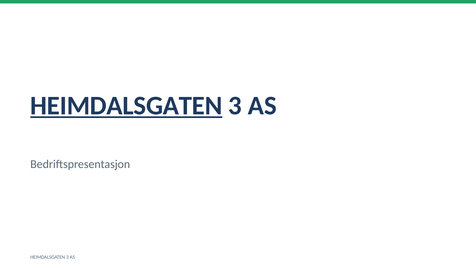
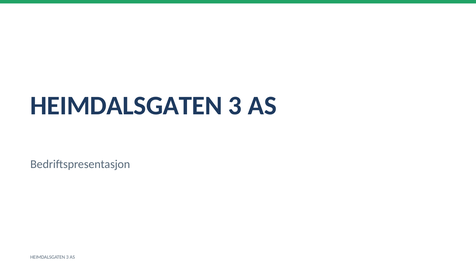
HEIMDALSGATEN underline: present -> none (126, 106)
